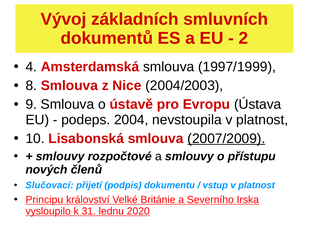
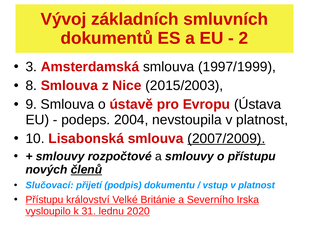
4: 4 -> 3 (31, 67)
2004/2003: 2004/2003 -> 2015/2003 (184, 86)
členů underline: none -> present (86, 170)
Principu: Principu -> Přístupu (44, 199)
